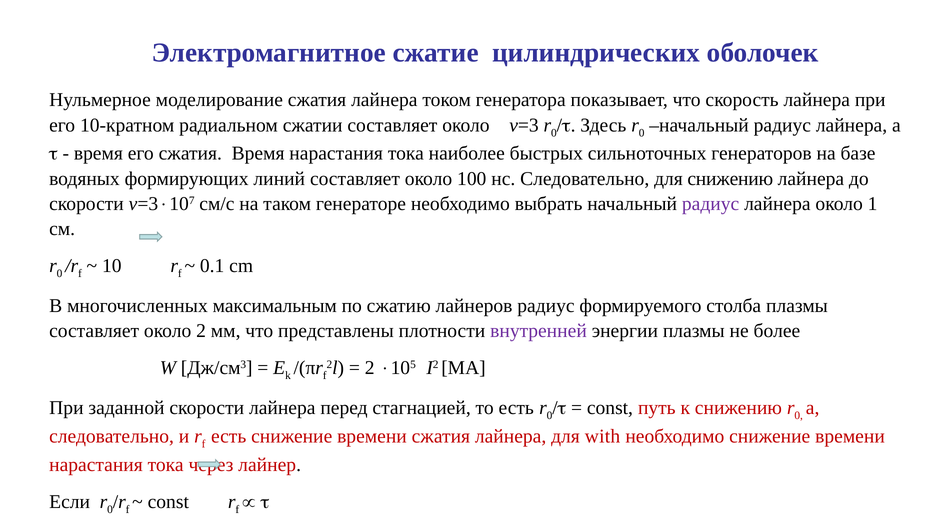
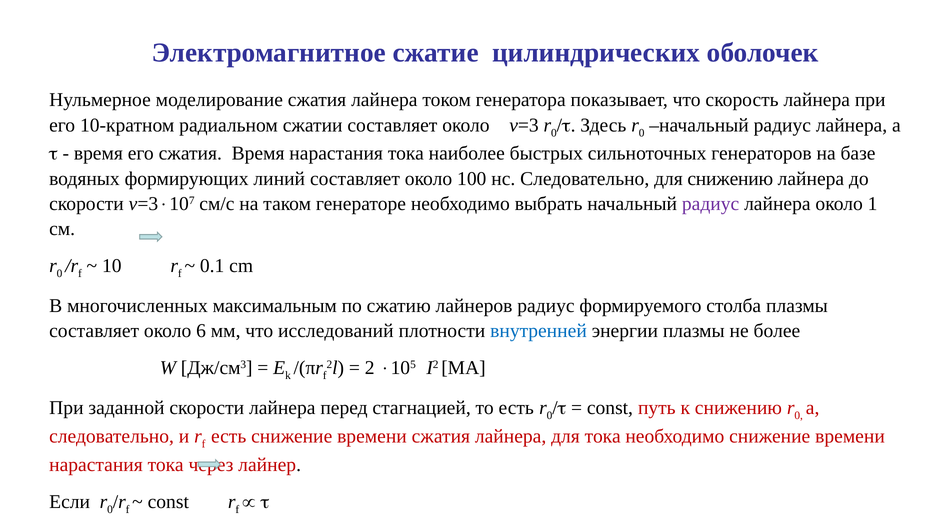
около 2: 2 -> 6 (201, 331)
представлены: представлены -> исследований (336, 331)
внутренней colour: purple -> blue (538, 331)
для with: with -> тока (603, 436)
